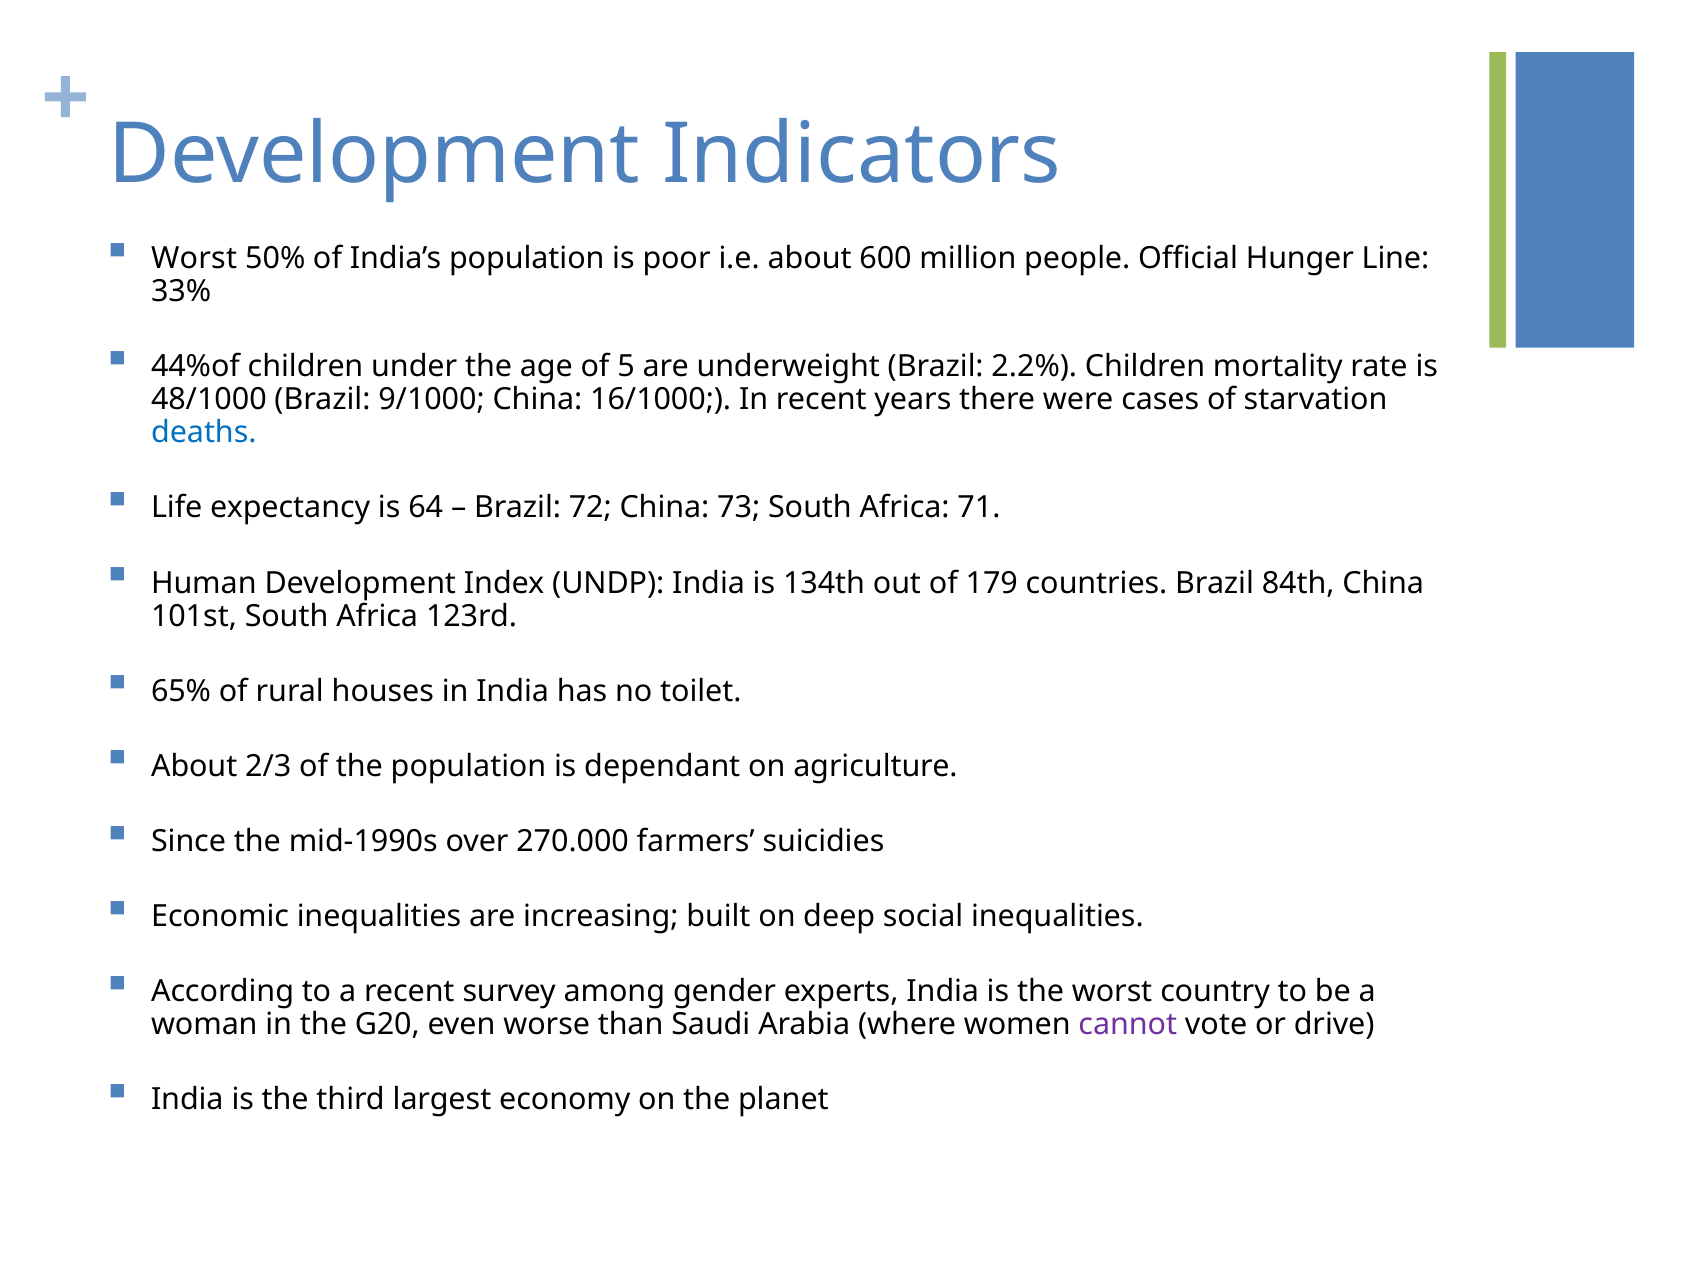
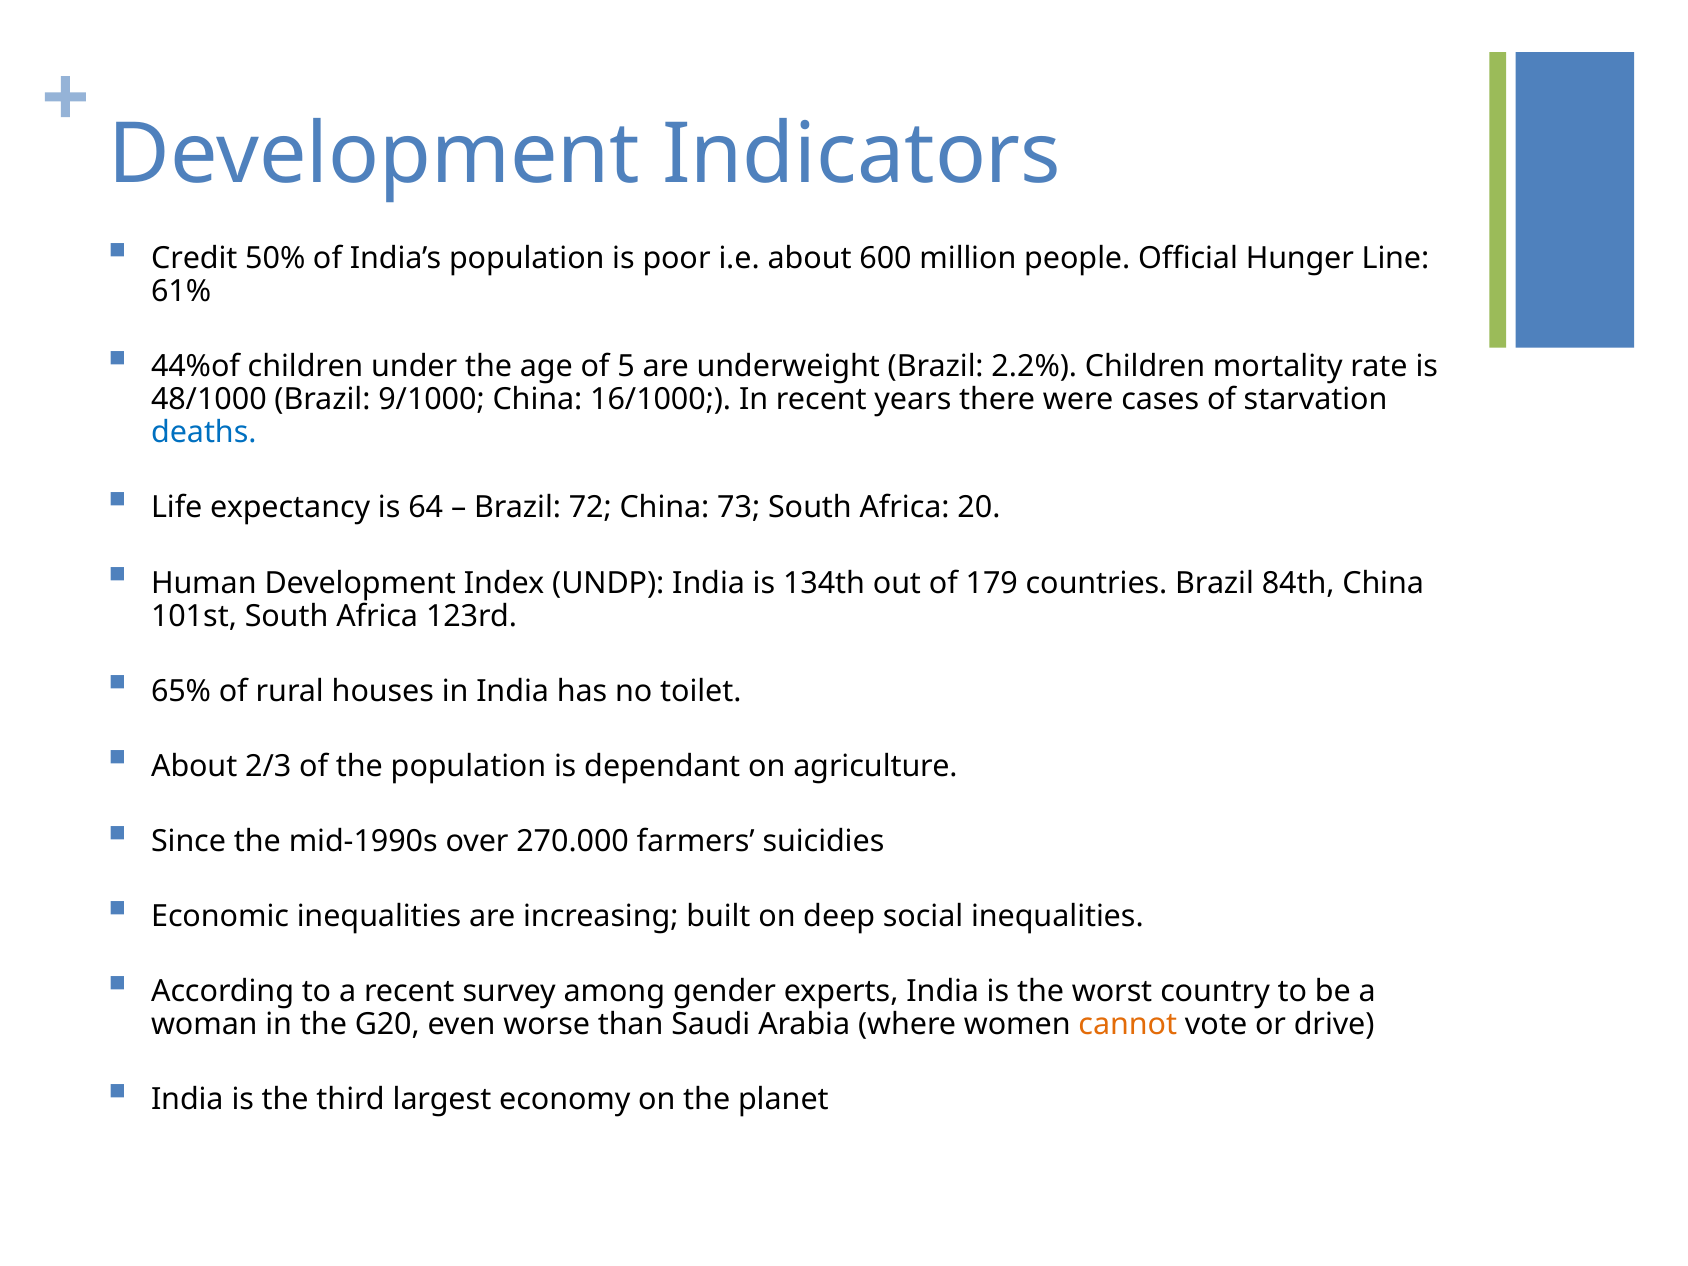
Worst: Worst -> Credit (194, 259)
33%: 33% -> 61% (181, 292)
71: 71 -> 20 (979, 508)
cannot colour: purple -> orange (1128, 1025)
